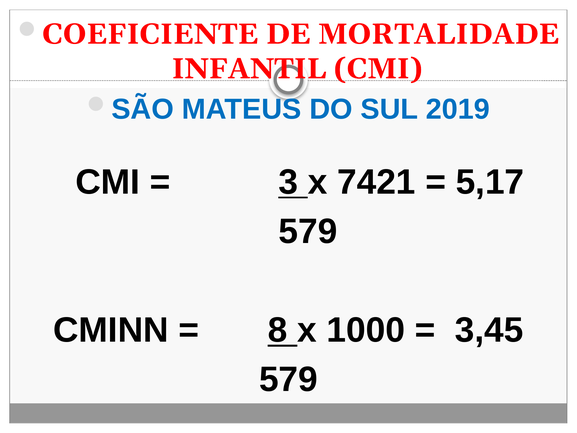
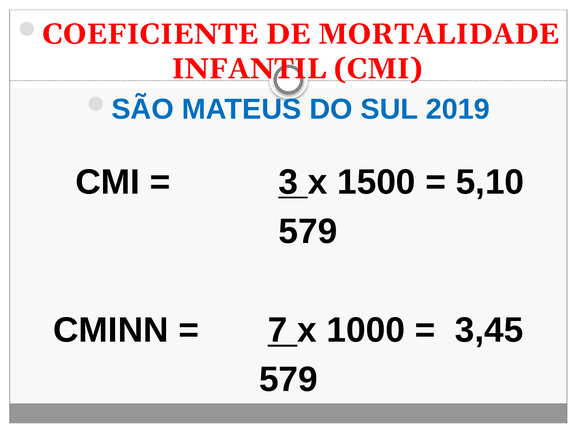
7421: 7421 -> 1500 (376, 182)
5,17: 5,17 -> 5,10 (490, 182)
8: 8 -> 7 (278, 330)
